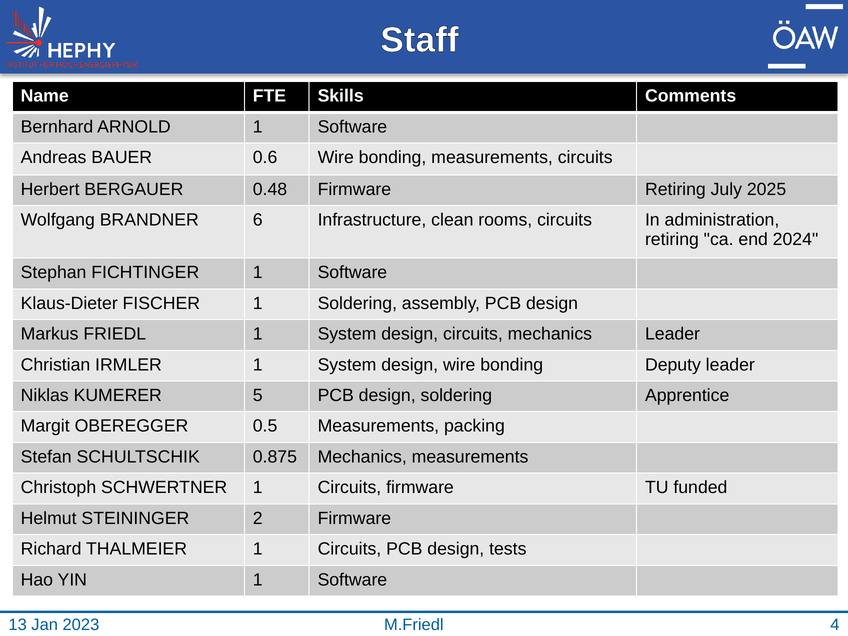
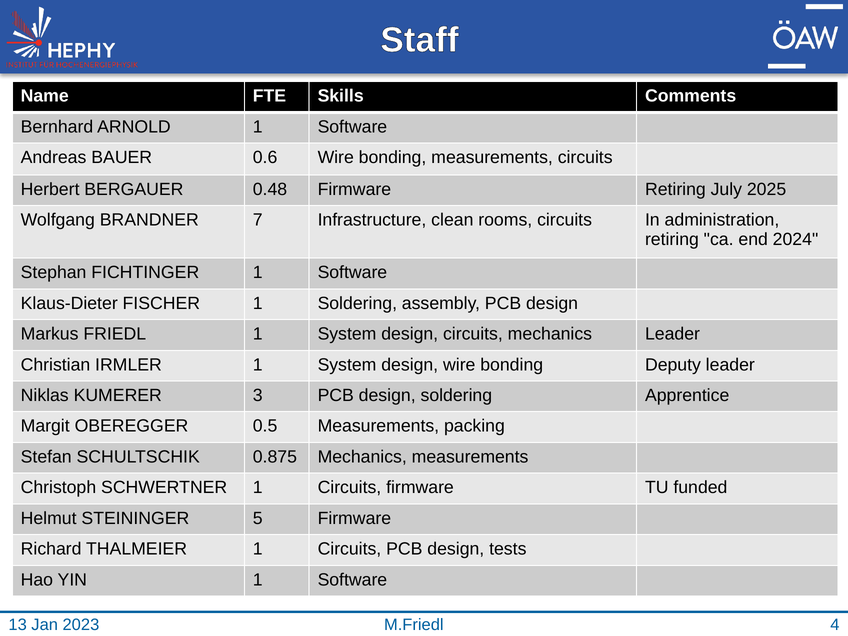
6: 6 -> 7 (258, 220)
5: 5 -> 3 (258, 395)
2: 2 -> 5 (258, 518)
